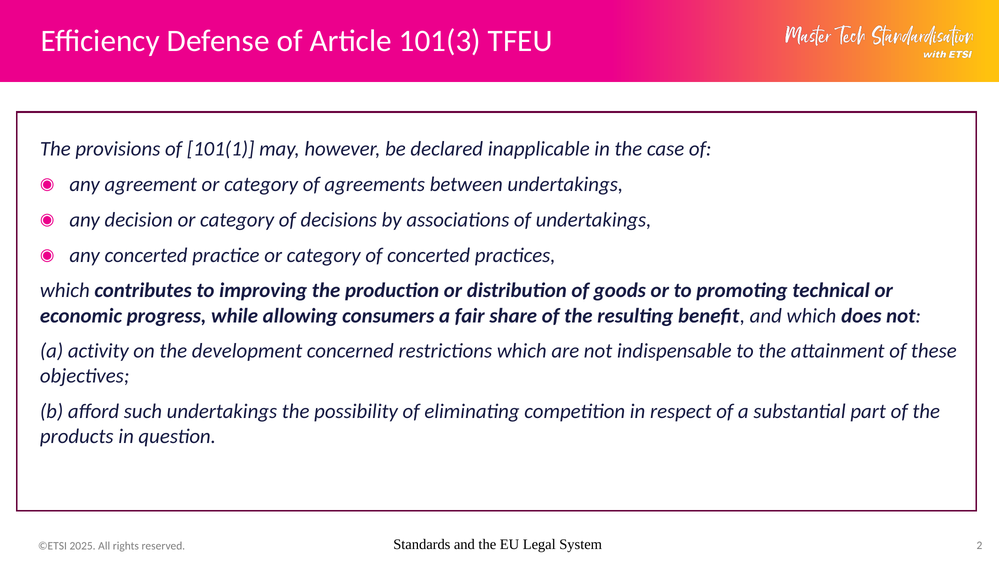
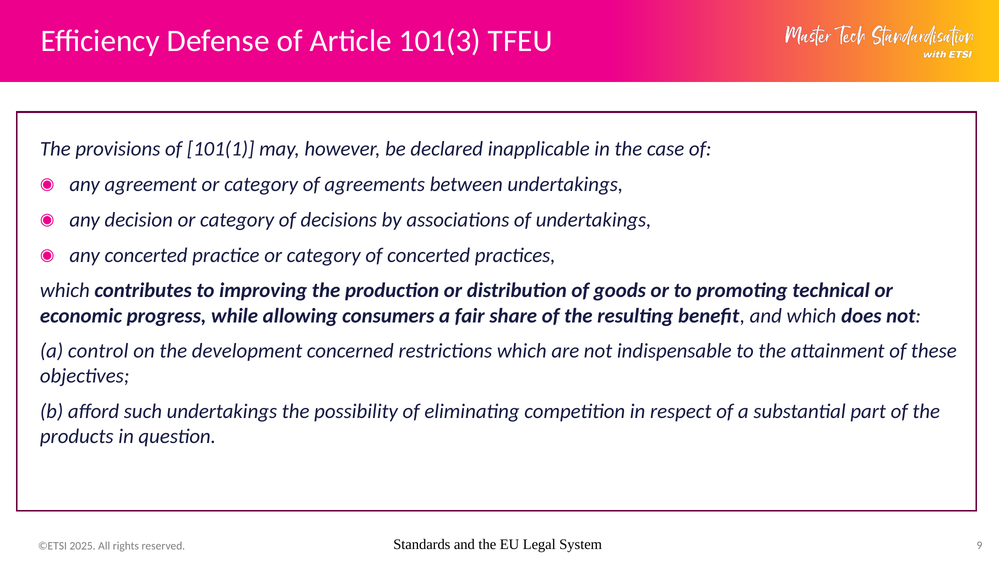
activity: activity -> control (98, 351)
2: 2 -> 9 (980, 545)
